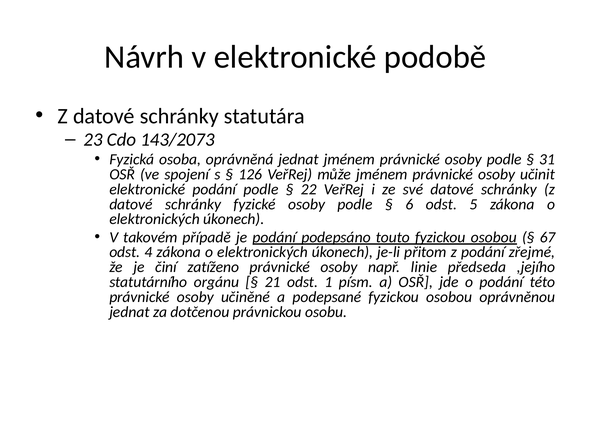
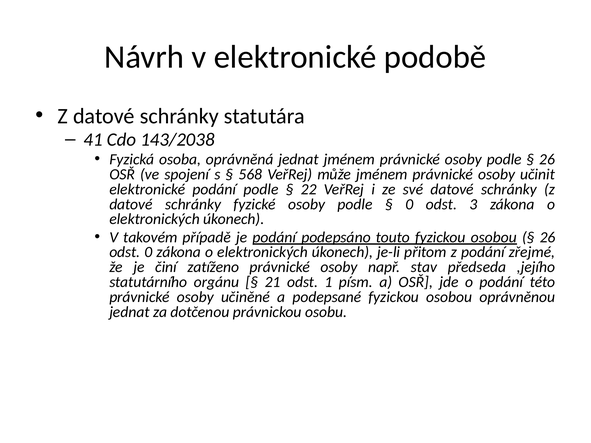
23: 23 -> 41 (93, 140)
143/2073: 143/2073 -> 143/2038 (177, 140)
31: 31 -> 26 (547, 160)
126: 126 -> 568 (250, 174)
6: 6 -> 0 (409, 204)
5: 5 -> 3 (474, 204)
67: 67 -> 26 (548, 237)
odst 4: 4 -> 0 (148, 252)
linie: linie -> stav (424, 267)
